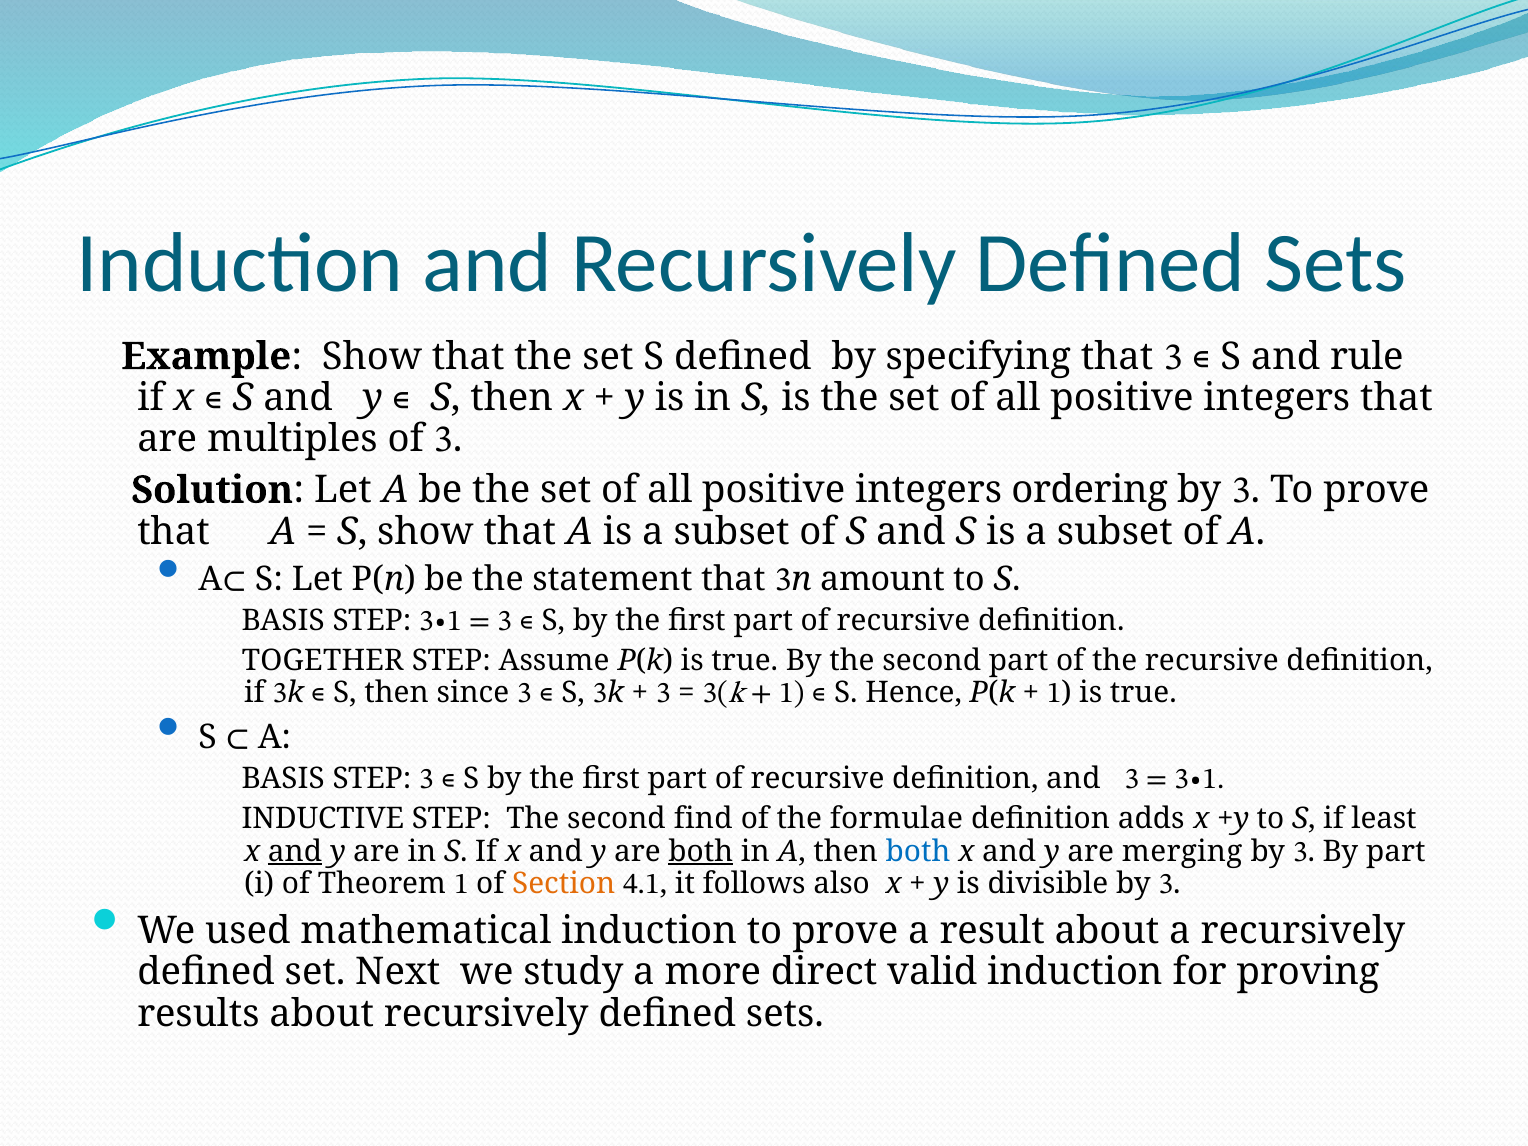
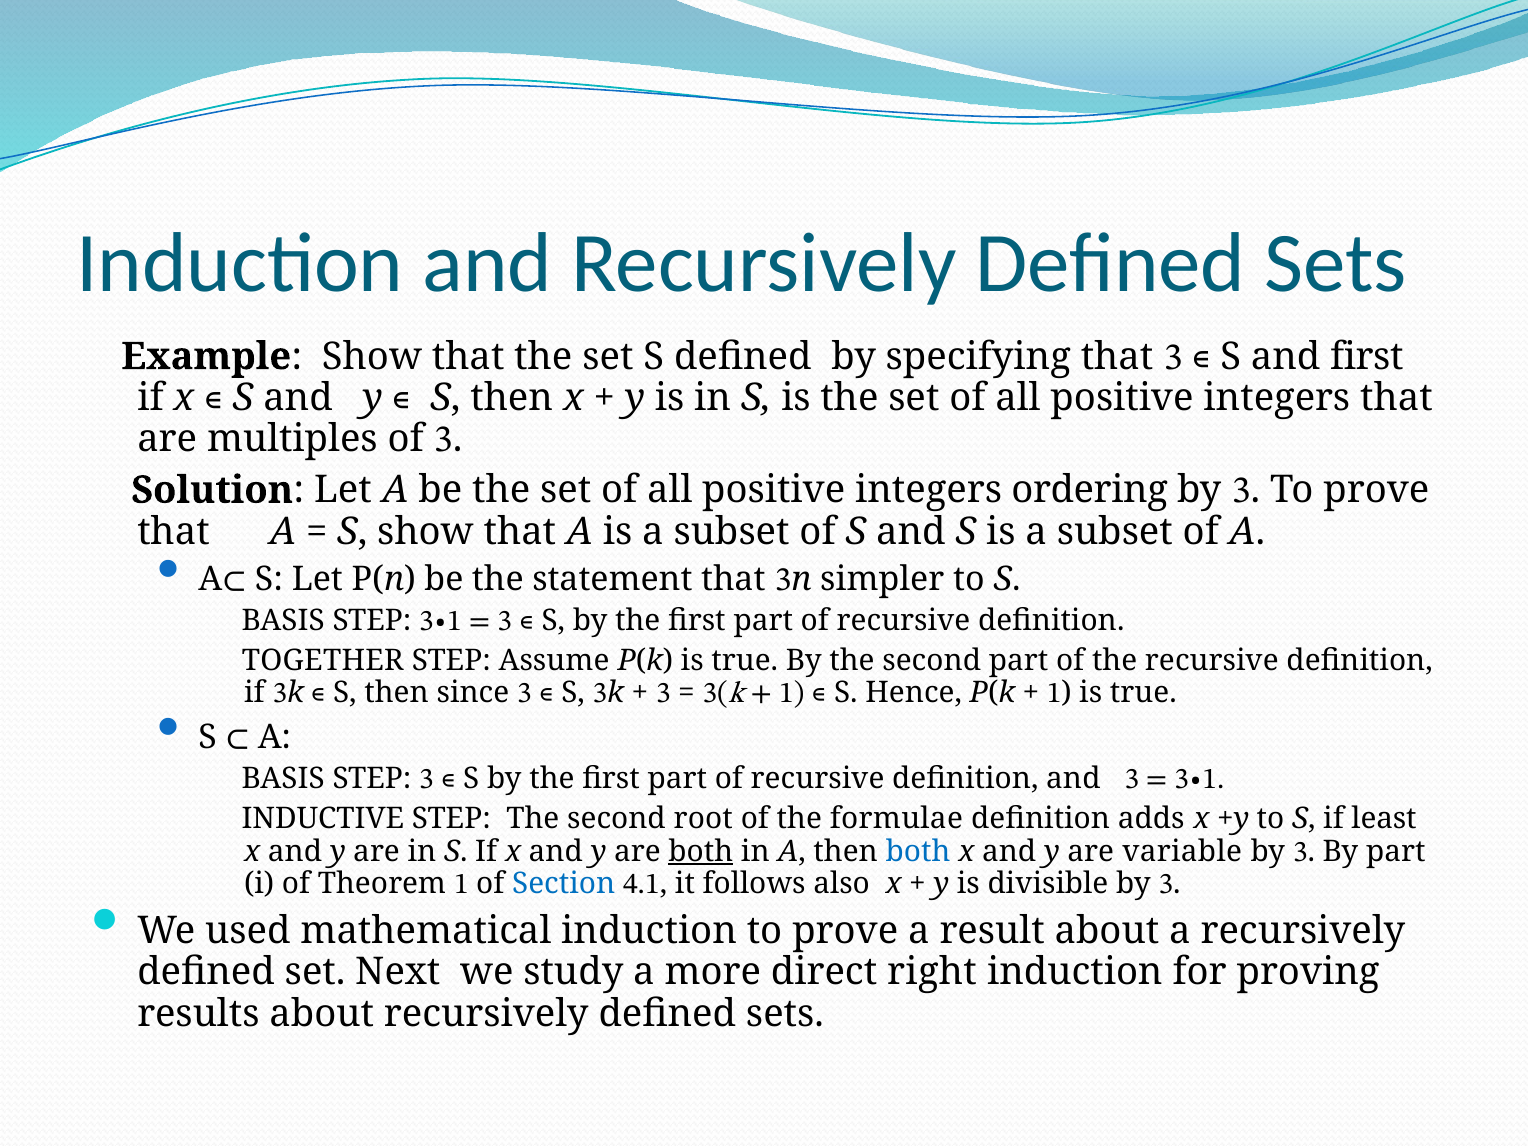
and rule: rule -> first (1367, 357)
amount: amount -> simpler (882, 579)
find: find -> root (703, 819)
and underline: present -> none (295, 851)
merging: merging -> variable (1182, 851)
Section colour: orange -> blue (564, 883)
valid: valid -> right (932, 972)
